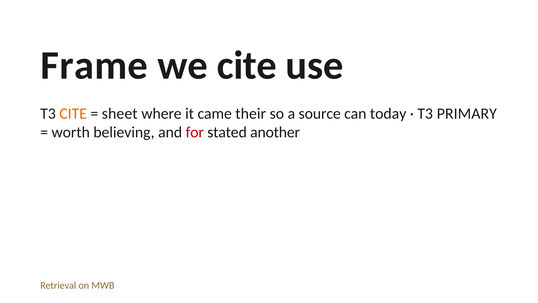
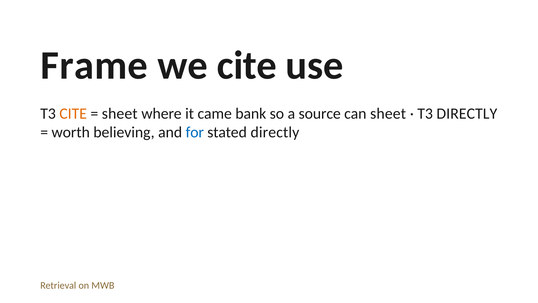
their: their -> bank (251, 113)
can today: today -> sheet (388, 113)
T3 PRIMARY: PRIMARY -> DIRECTLY (467, 113)
for colour: red -> blue (195, 132)
stated another: another -> directly (275, 132)
